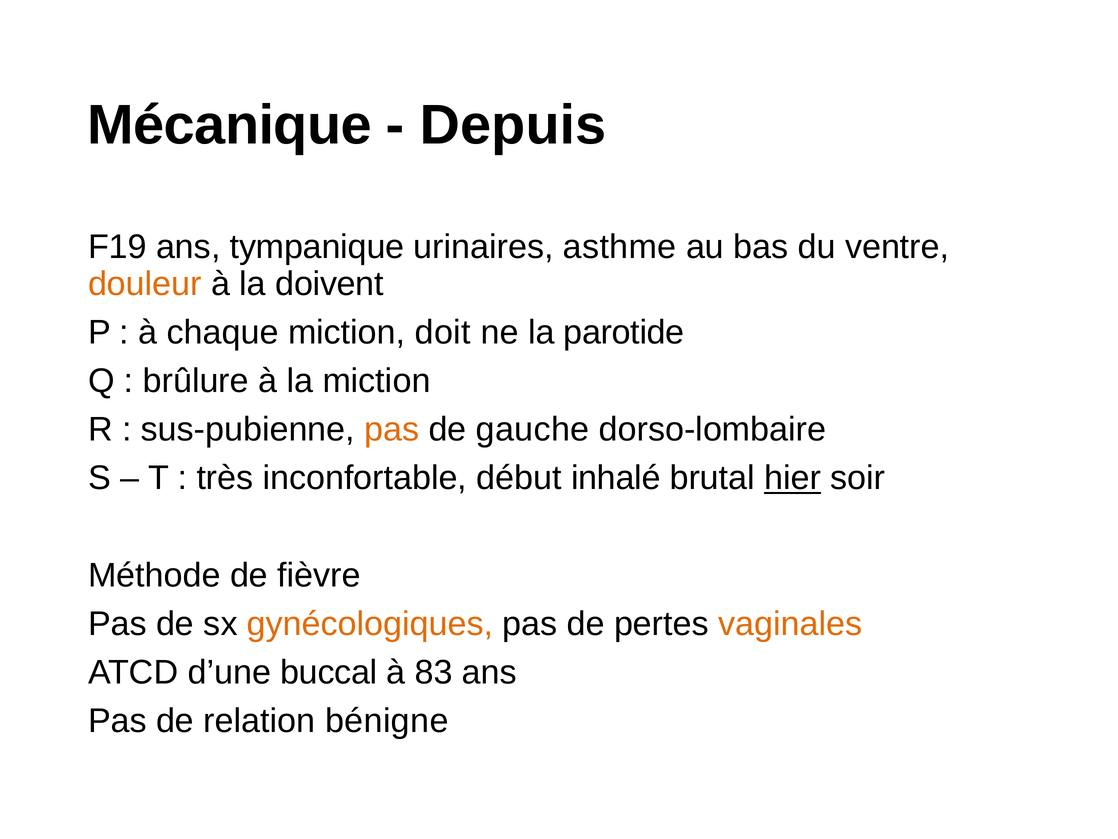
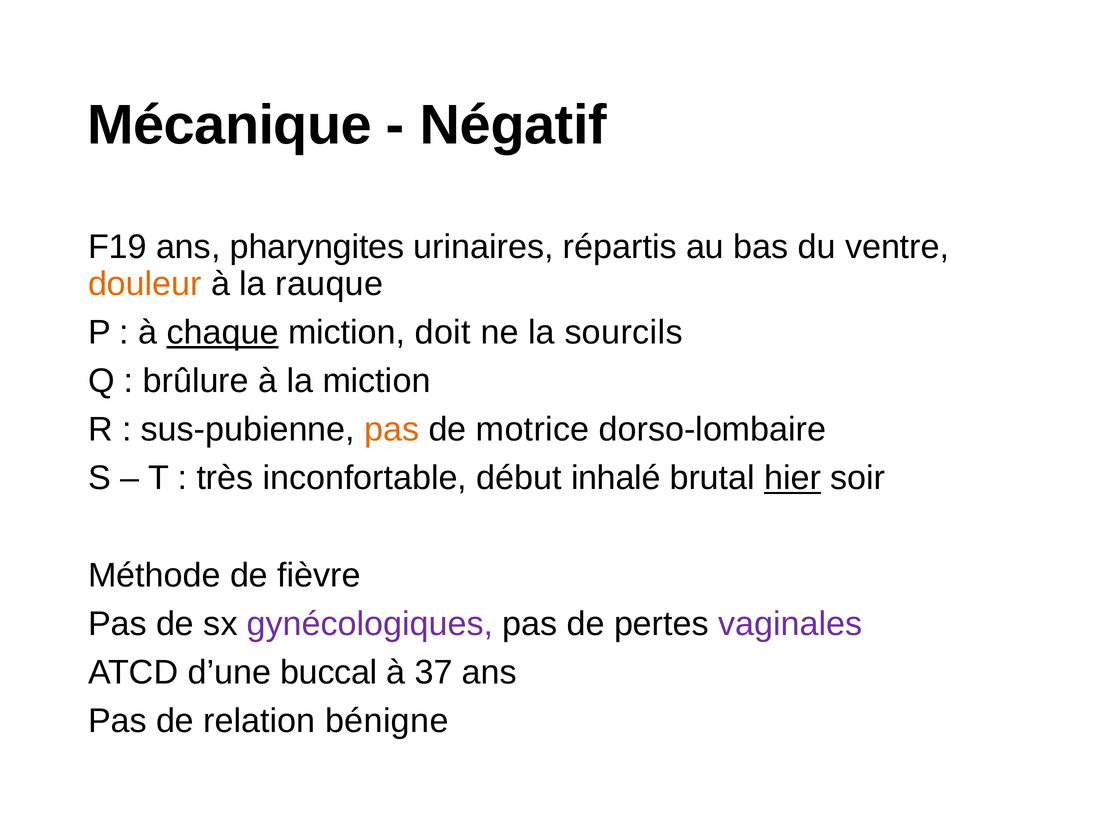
Depuis: Depuis -> Négatif (513, 125)
tympanique: tympanique -> pharyngites (317, 247)
asthme: asthme -> répartis (620, 247)
doivent: doivent -> rauque (329, 284)
chaque underline: none -> present (223, 332)
parotide: parotide -> sourcils (624, 332)
gauche: gauche -> motrice (533, 429)
gynécologiques colour: orange -> purple (370, 623)
vaginales colour: orange -> purple (790, 623)
83: 83 -> 37 (434, 672)
